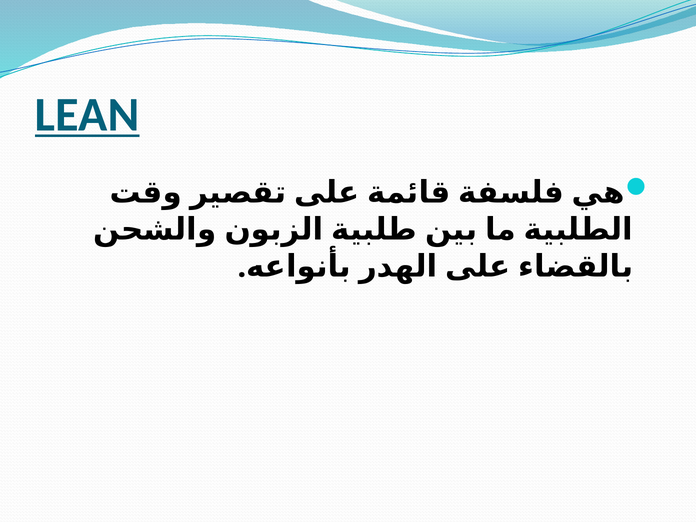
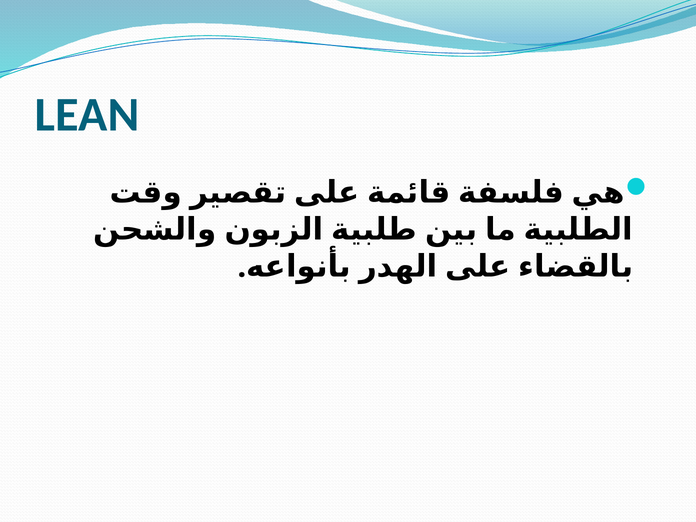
LEAN underline: present -> none (87, 115)
